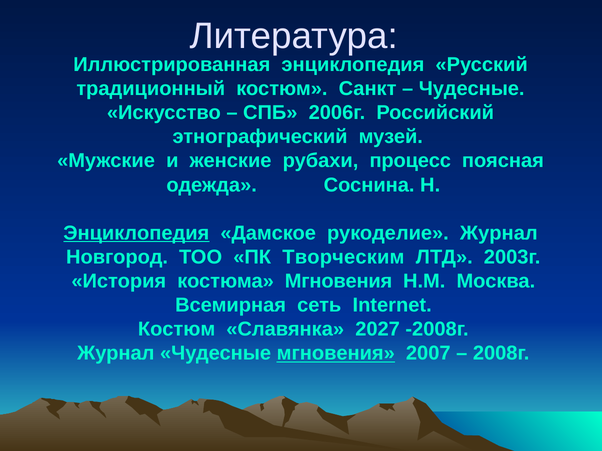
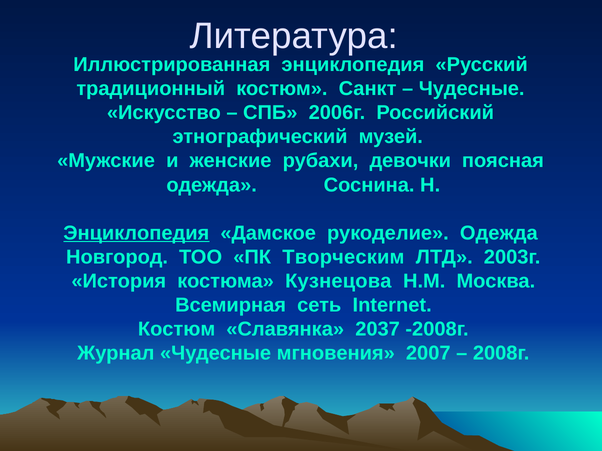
процесс: процесс -> девочки (410, 161)
рукоделие Журнал: Журнал -> Одежда (499, 233)
костюма Мгновения: Мгновения -> Кузнецова (338, 281)
2027: 2027 -> 2037 (378, 330)
мгновения underline: present -> none (336, 354)
